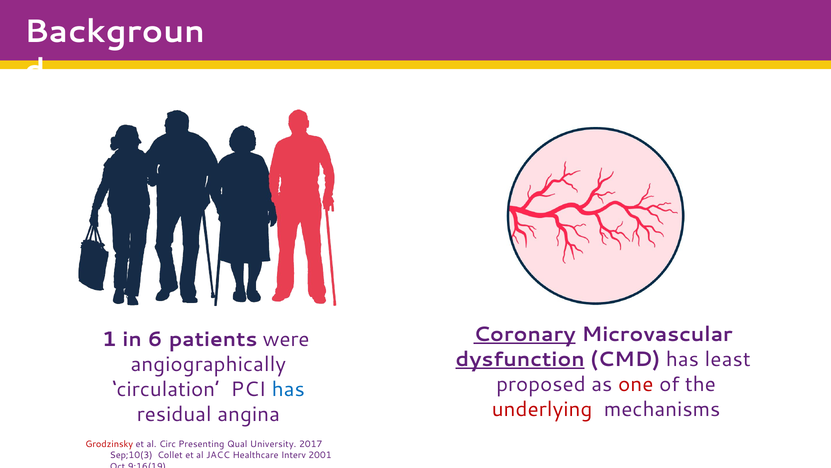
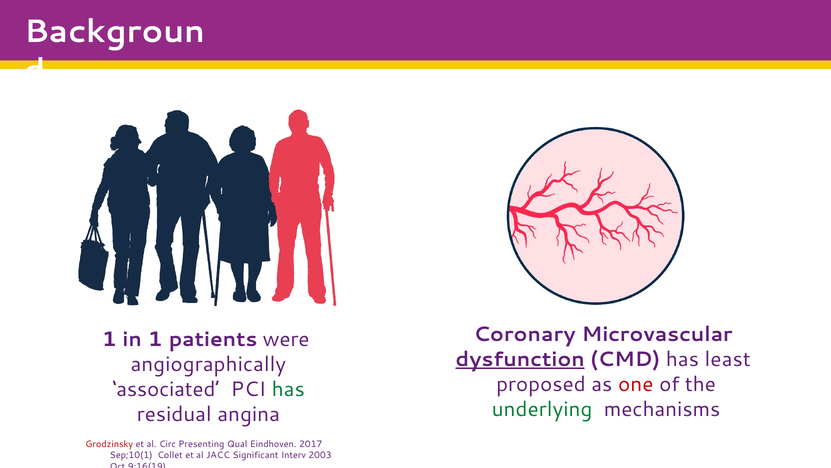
Coronary underline: present -> none (525, 334)
in 6: 6 -> 1 (155, 339)
circulation: circulation -> associated (166, 389)
has colour: blue -> green (288, 389)
underlying colour: red -> green (542, 409)
University: University -> Eindhoven (273, 444)
Sep;10(3: Sep;10(3 -> Sep;10(1 (131, 455)
Healthcare: Healthcare -> Significant (256, 455)
2001: 2001 -> 2003 (320, 455)
